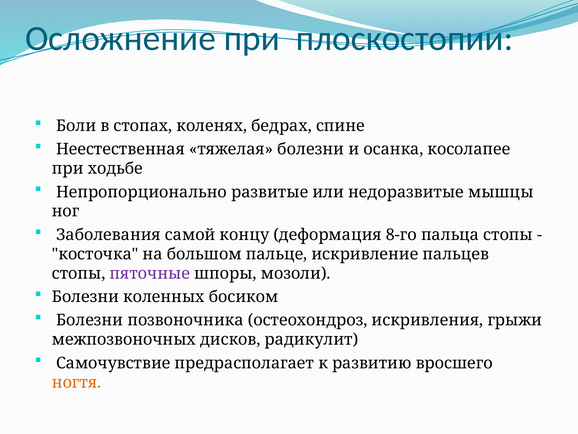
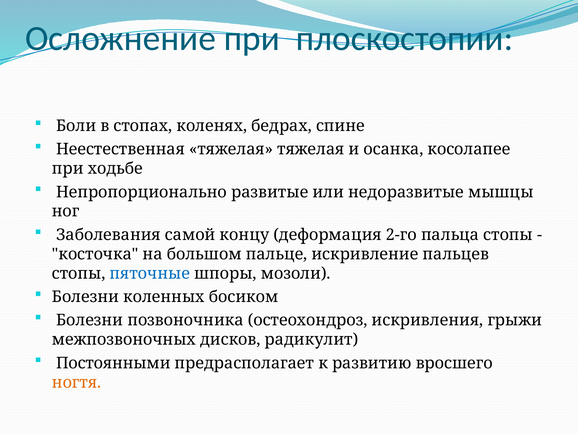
тяжелая болезни: болезни -> тяжелая (311, 149)
8-го: 8-го -> 2-го (401, 235)
пяточные colour: purple -> blue (150, 273)
Самочувствие: Самочувствие -> Постоянными (113, 363)
